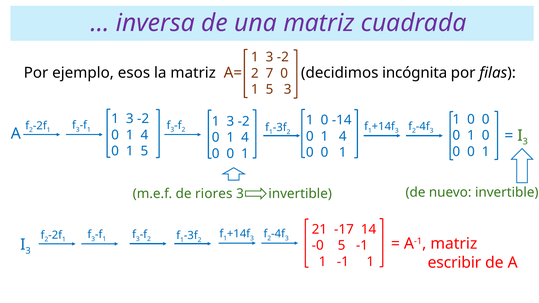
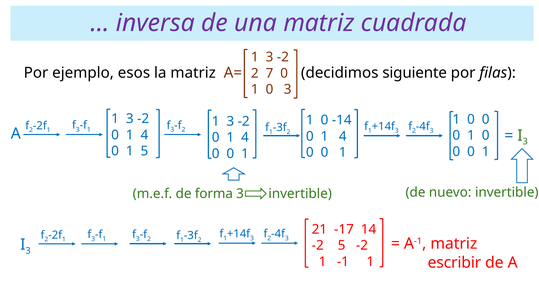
incógnita: incógnita -> siguiente (415, 73)
5: 5 -> 0 (269, 89)
riores: riores -> forma (214, 194)
-0: -0 -> -2 (318, 246)
5 -1: -1 -> -2 (362, 246)
